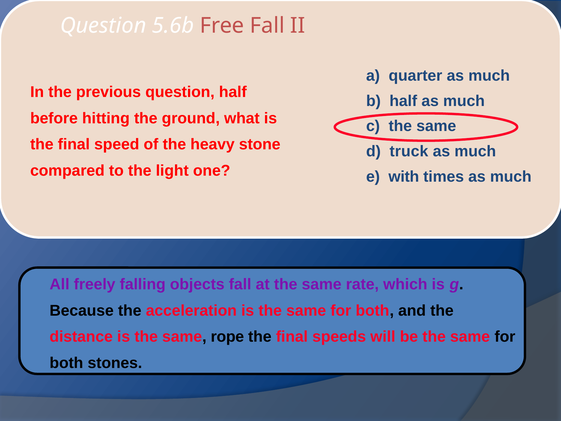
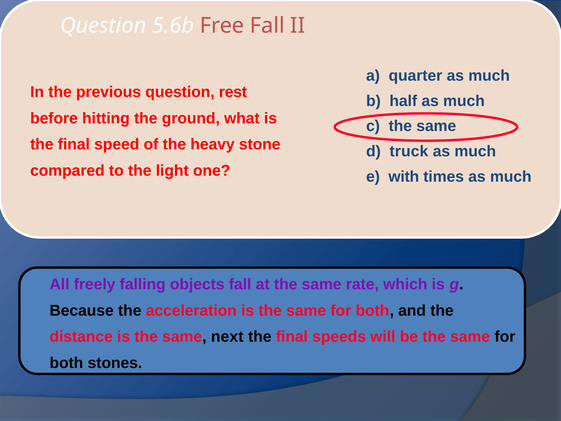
question half: half -> rest (233, 92)
rope: rope -> next (227, 337)
